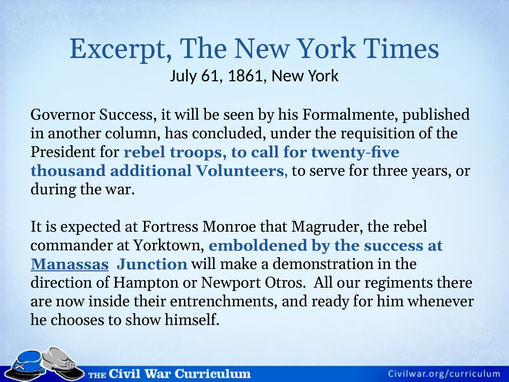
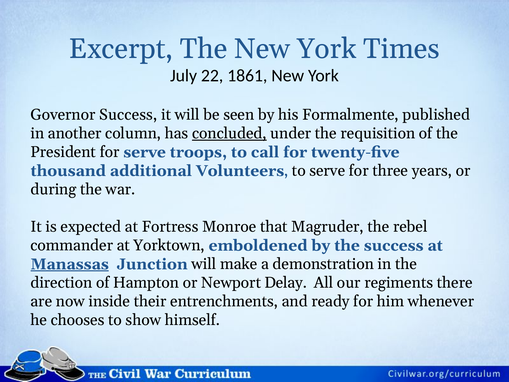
61: 61 -> 22 (212, 76)
concluded underline: none -> present (229, 133)
for rebel: rebel -> serve (145, 152)
Otros: Otros -> Delay (286, 283)
